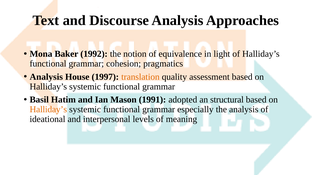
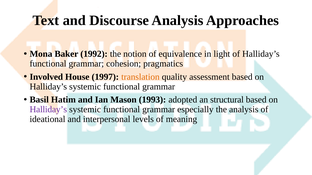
Analysis: Analysis -> Involved (46, 77)
1991: 1991 -> 1993 (152, 100)
Halliday’s colour: orange -> purple (48, 110)
